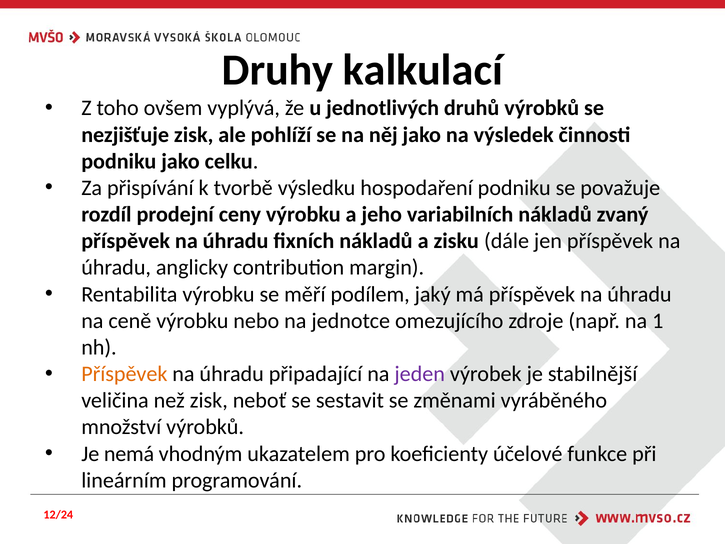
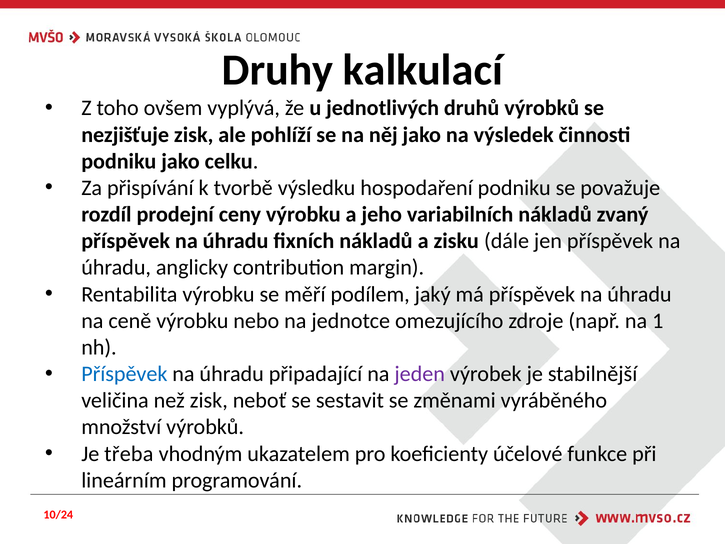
Příspěvek colour: orange -> blue (124, 374)
nemá: nemá -> třeba (129, 454)
12/24: 12/24 -> 10/24 (58, 514)
